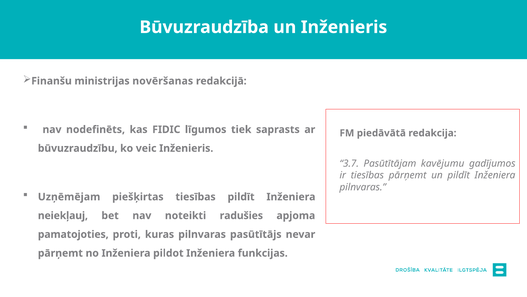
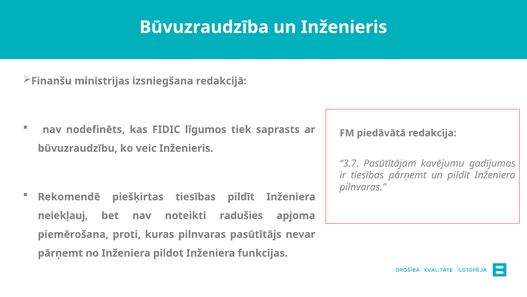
novēršanas: novēršanas -> izsniegšana (163, 81)
Uzņēmējam: Uzņēmējam -> Rekomendē (69, 197)
pamatojoties: pamatojoties -> piemērošana (73, 234)
